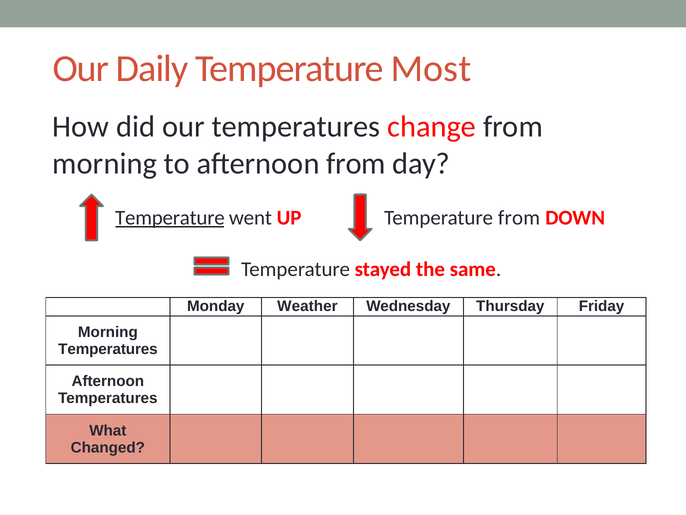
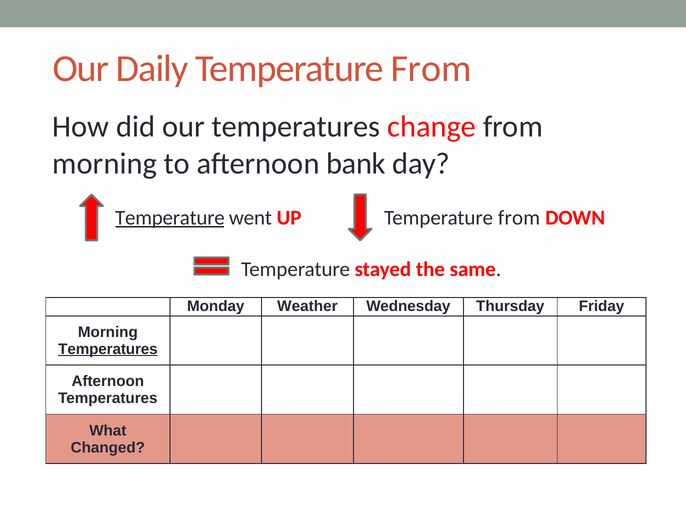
Daily Temperature Most: Most -> From (431, 68)
afternoon from: from -> bank (356, 163)
Temperatures underline: none -> present (108, 349)
